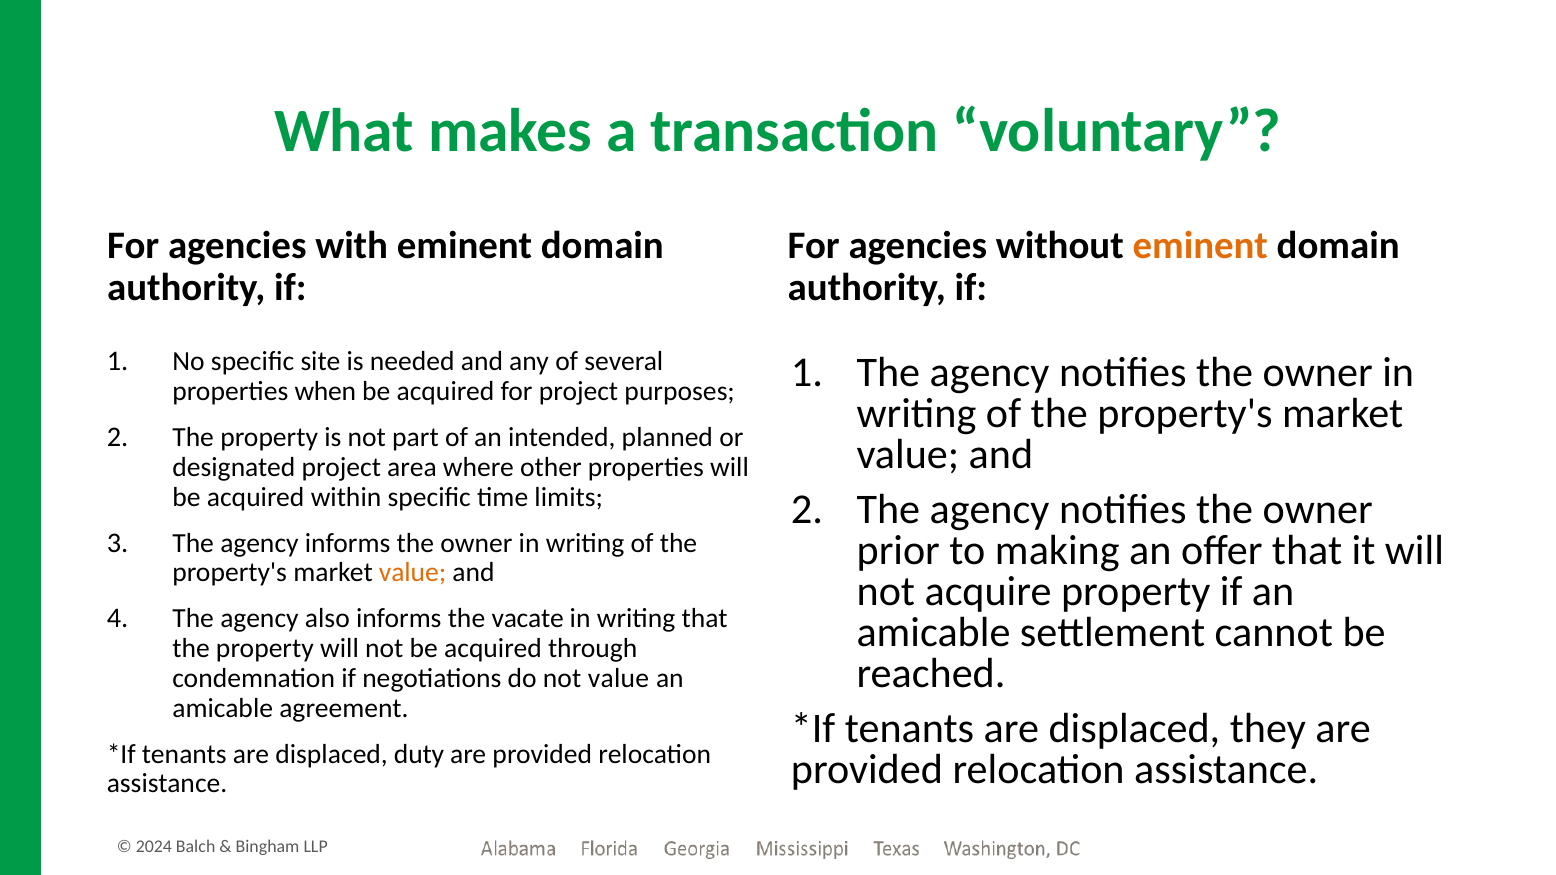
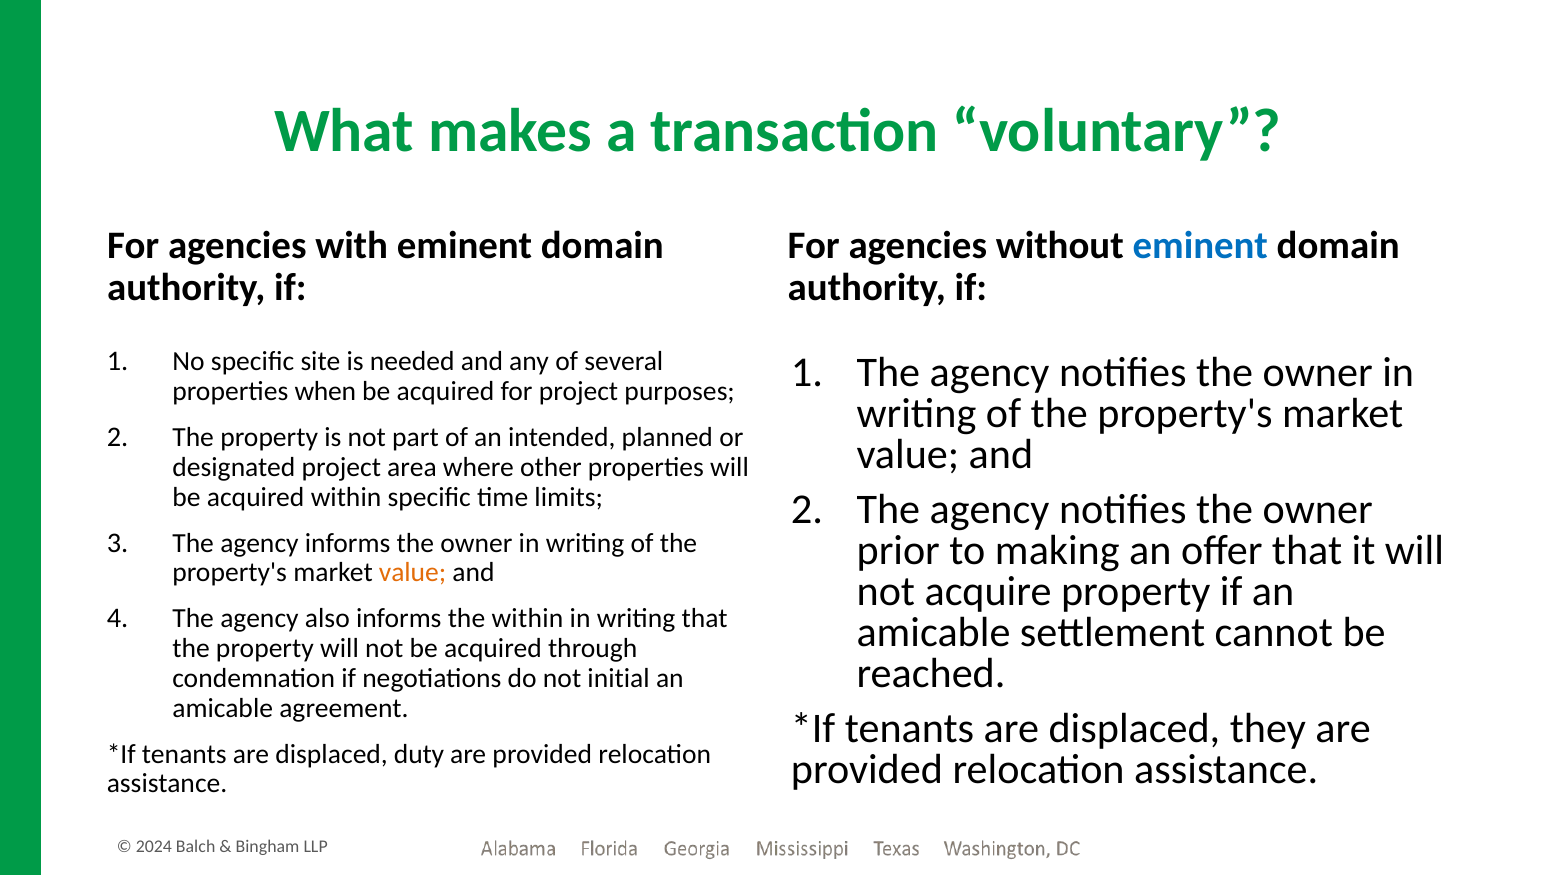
eminent colour: orange -> blue (1200, 246)
the vacate: vacate -> within (527, 619)
not value: value -> initial (619, 678)
